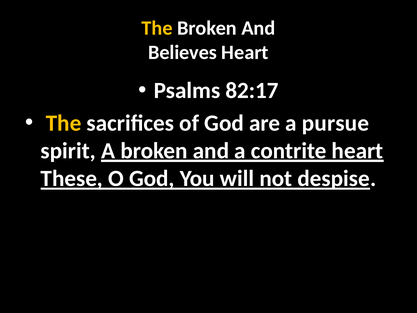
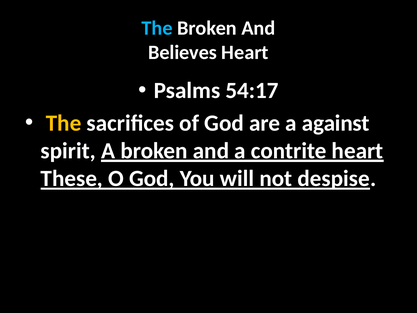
The colour: yellow -> light blue (157, 28)
82:17: 82:17 -> 54:17 (252, 91)
pursue: pursue -> against (336, 123)
